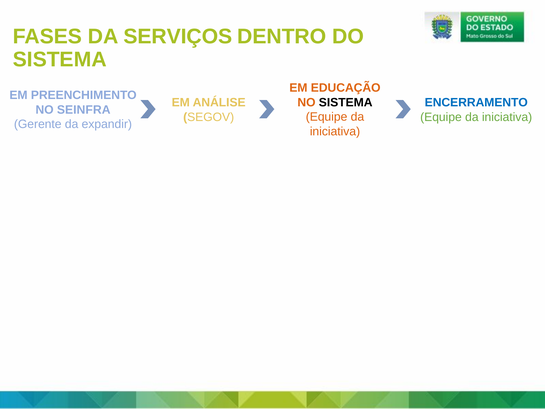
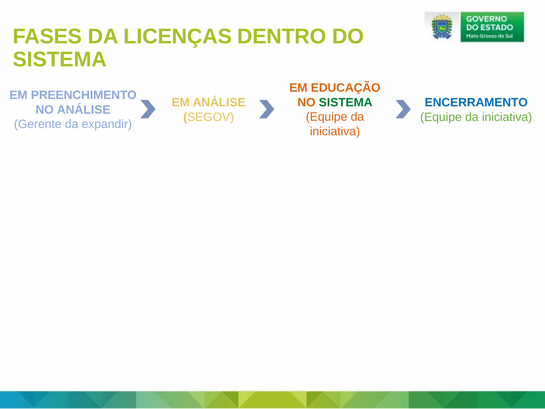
SERVIÇOS: SERVIÇOS -> LICENÇAS (178, 36)
SISTEMA colour: black -> green (346, 102)
NO SEINFRA: SEINFRA -> ANÁLISE (84, 110)
